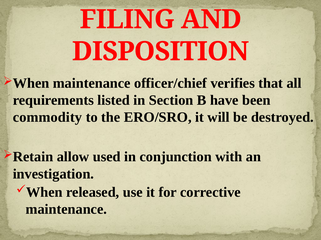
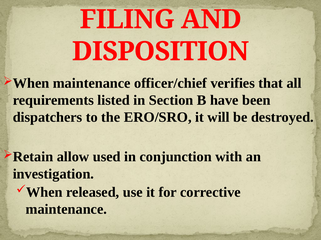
commodity: commodity -> dispatchers (48, 118)
